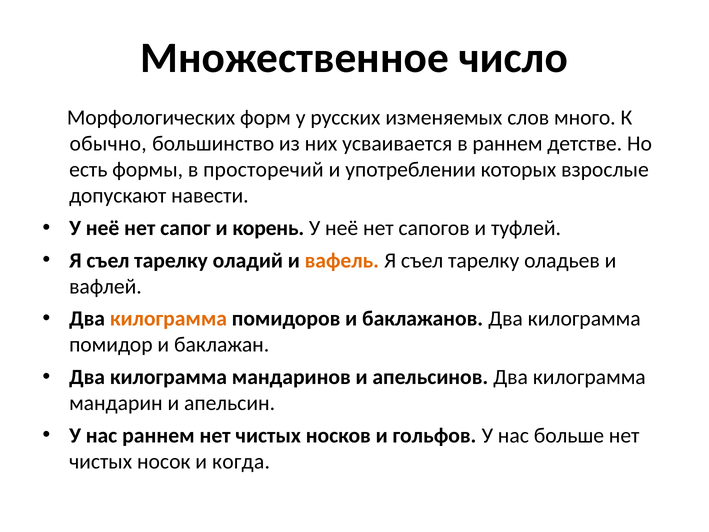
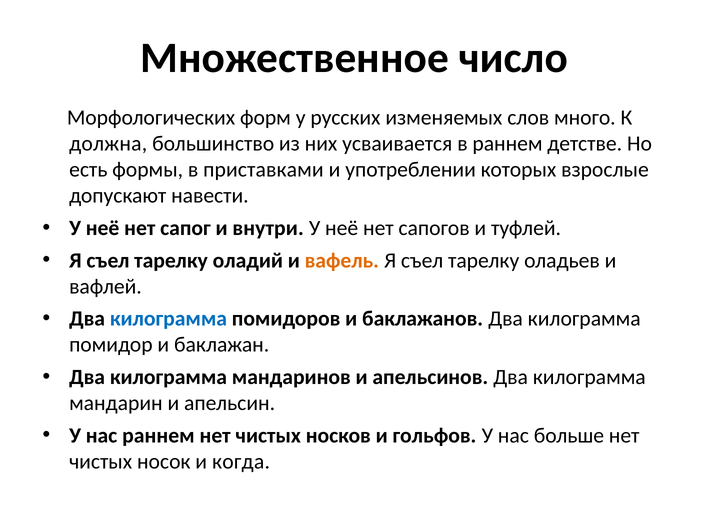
обычно: обычно -> должна (108, 144)
просторечий: просторечий -> приставками (263, 170)
корень: корень -> внутри (268, 228)
килограмма colour: orange -> blue (168, 319)
